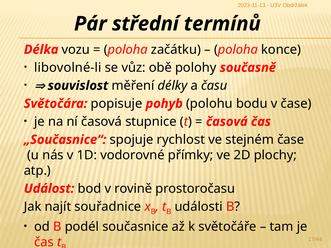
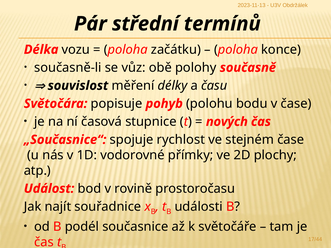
libovolné-li: libovolné-li -> současně-li (68, 68)
časová: časová -> nových (227, 122)
